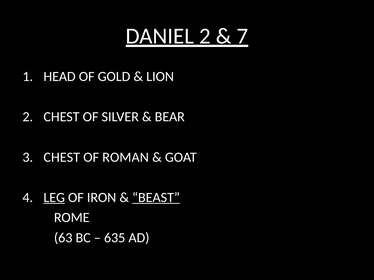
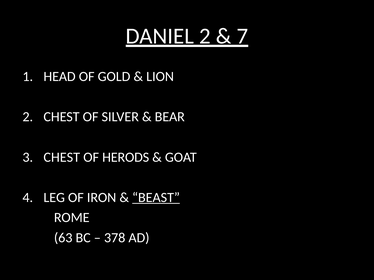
ROMAN: ROMAN -> HERODS (126, 157)
LEG underline: present -> none (54, 198)
635: 635 -> 378 (115, 238)
